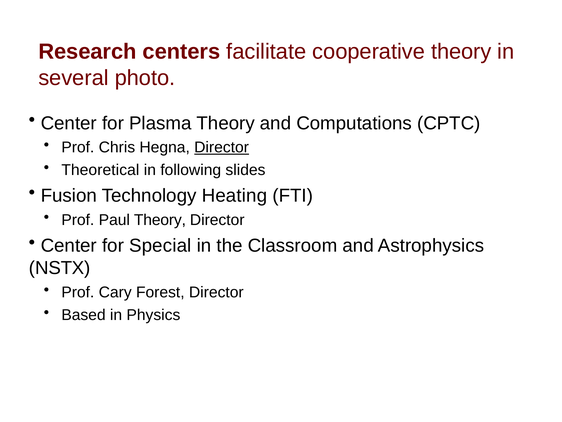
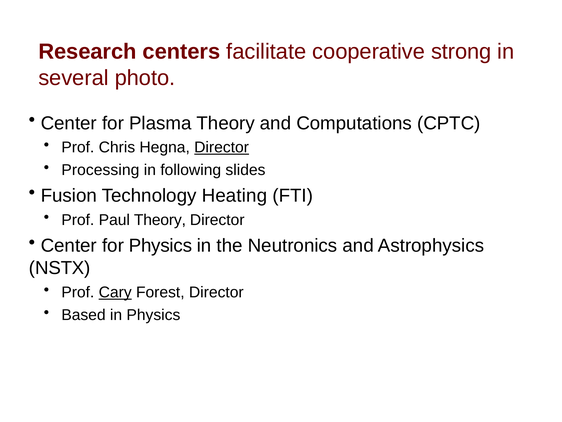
cooperative theory: theory -> strong (461, 52)
Theoretical: Theoretical -> Processing (100, 170)
for Special: Special -> Physics (160, 245)
Classroom: Classroom -> Neutronics (293, 245)
Cary underline: none -> present (115, 292)
